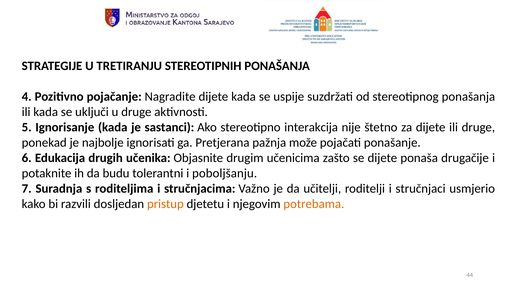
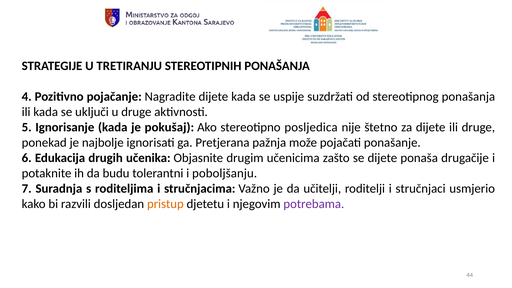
sastanci: sastanci -> pokušaj (169, 127)
interakcija: interakcija -> posljedica (311, 127)
potrebama colour: orange -> purple (314, 204)
